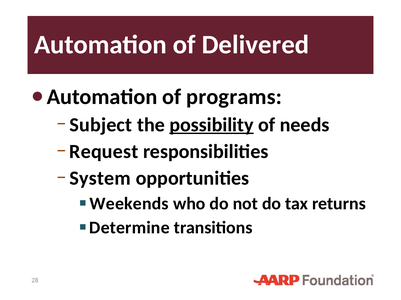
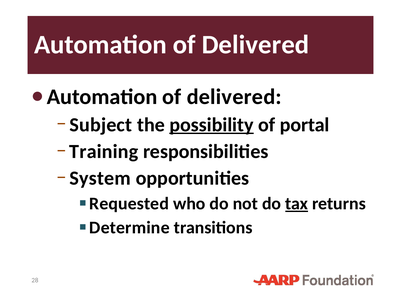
programs: programs -> delivered (234, 97)
needs: needs -> portal (305, 125)
Request: Request -> Training (104, 152)
Weekends: Weekends -> Requested (129, 204)
tax underline: none -> present (297, 204)
